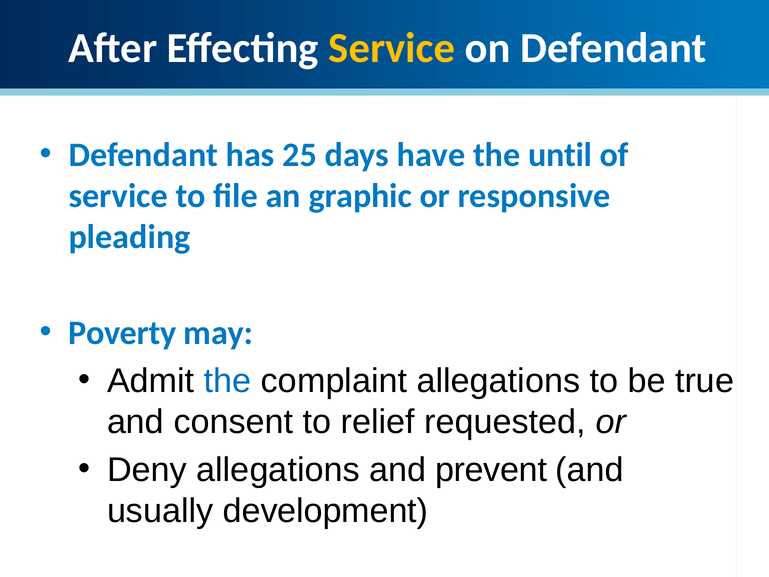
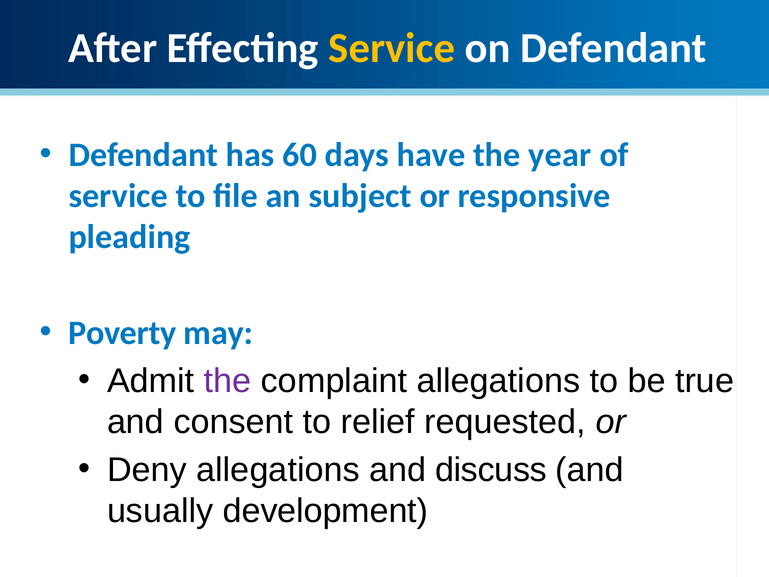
25: 25 -> 60 (300, 155)
until: until -> year (560, 155)
graphic: graphic -> subject (360, 196)
the colour: blue -> purple (228, 381)
prevent: prevent -> discuss (491, 470)
